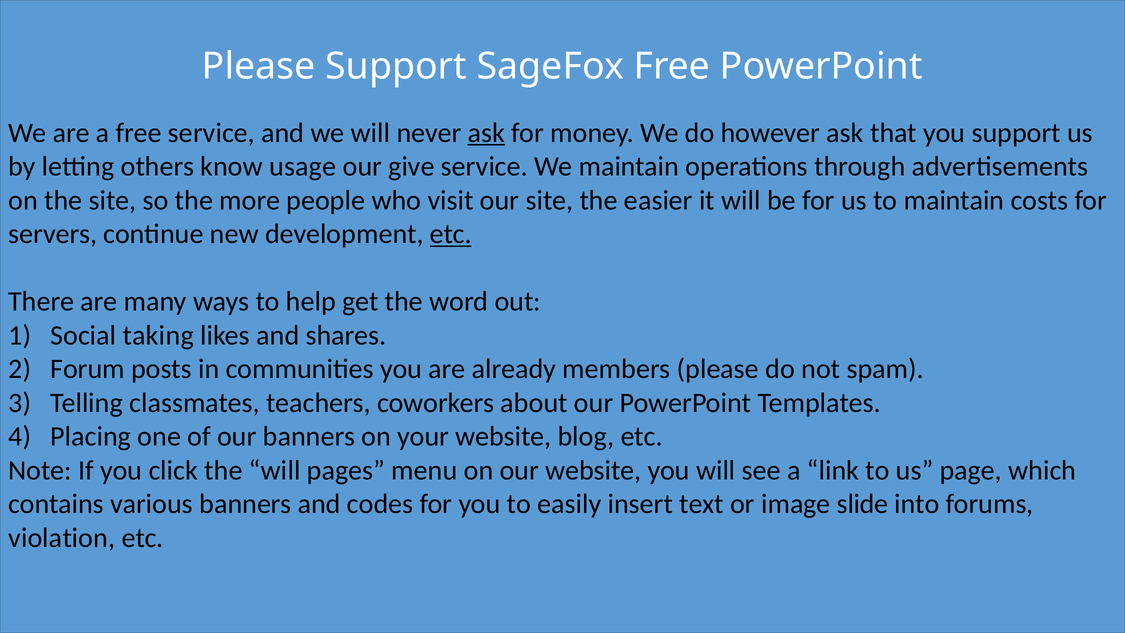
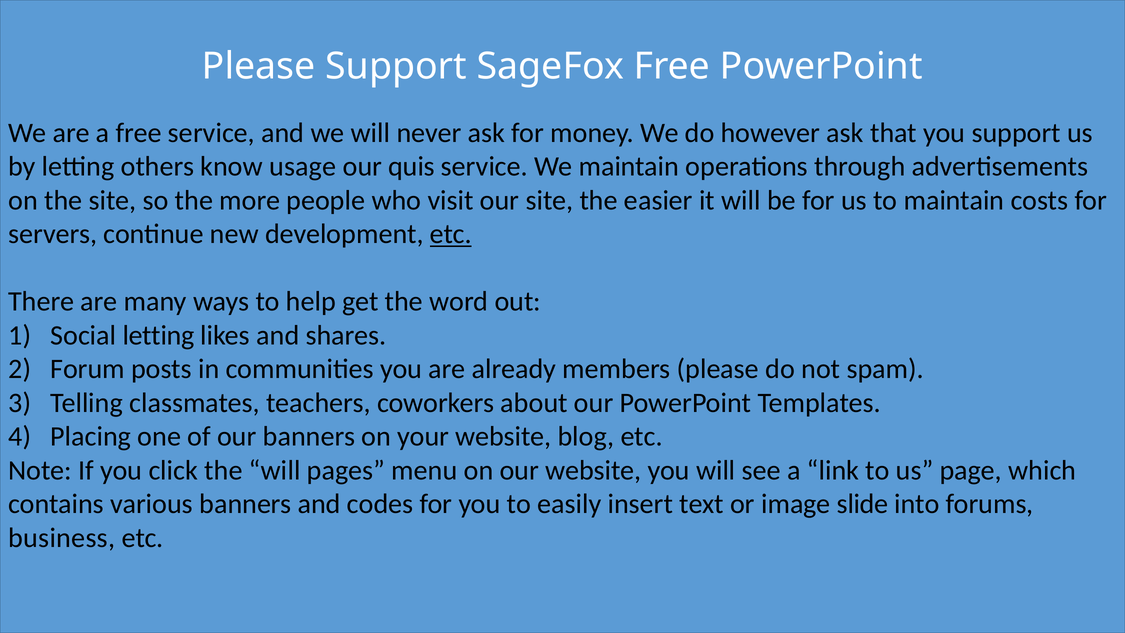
ask underline: present -> none (486, 133)
give: give -> quis (412, 166)
Social taking: taking -> letting (158, 335)
violation: violation -> business (62, 538)
